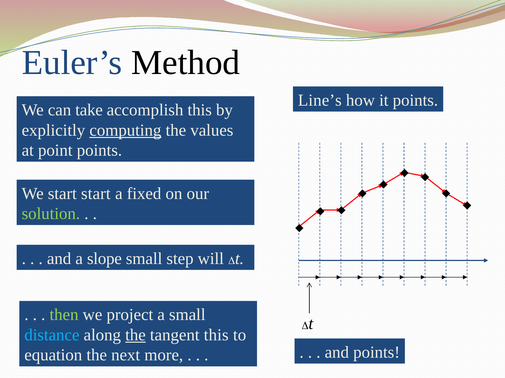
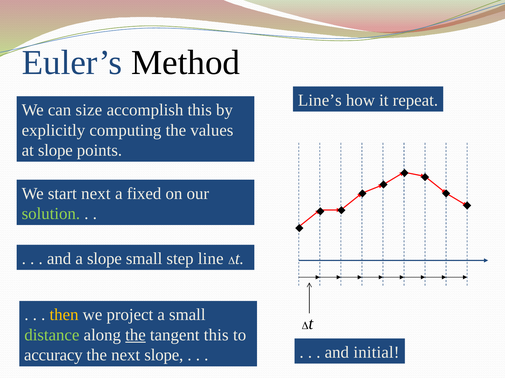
it points: points -> repeat (415, 100)
take: take -> size (89, 110)
computing underline: present -> none (125, 130)
at point: point -> slope (55, 151)
start start: start -> next (96, 194)
will: will -> line (211, 259)
then colour: light green -> yellow (64, 315)
distance colour: light blue -> light green (52, 336)
and points: points -> initial (376, 353)
equation: equation -> accuracy (53, 356)
next more: more -> slope (164, 356)
